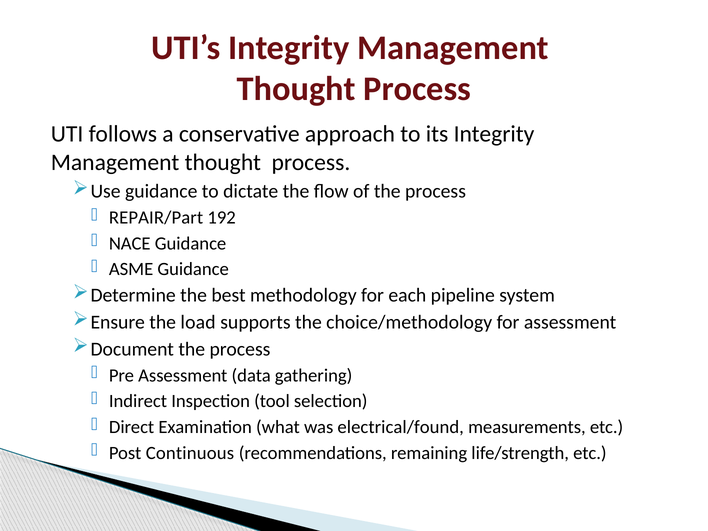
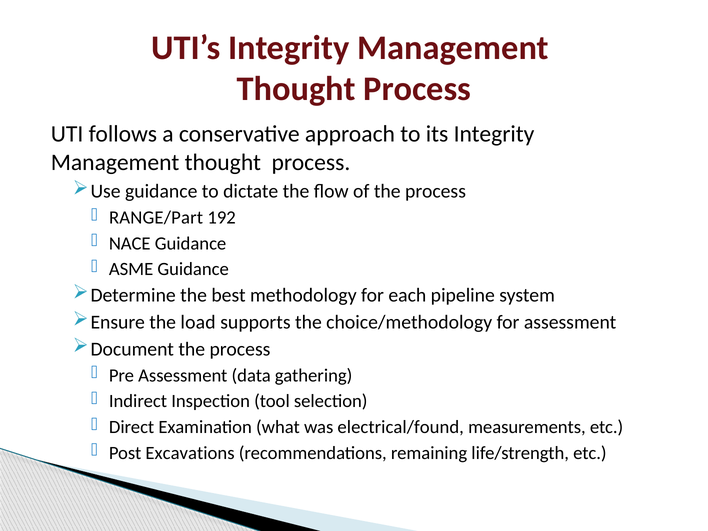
REPAIR/Part: REPAIR/Part -> RANGE/Part (156, 218)
Continuous: Continuous -> Excavations (190, 453)
